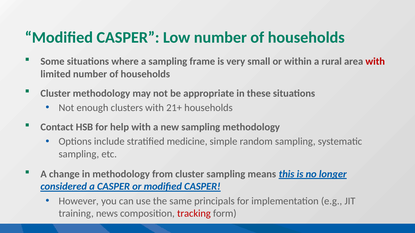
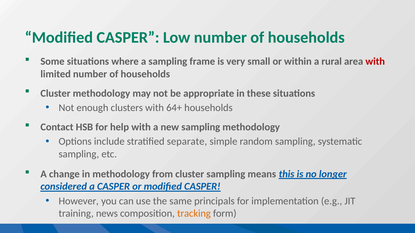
21+: 21+ -> 64+ (174, 108)
medicine: medicine -> separate (187, 142)
tracking colour: red -> orange (194, 214)
